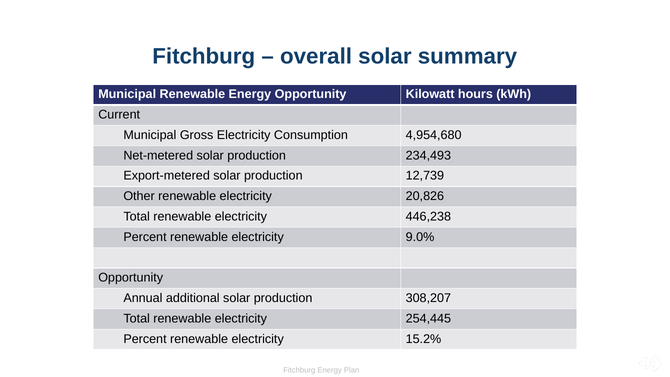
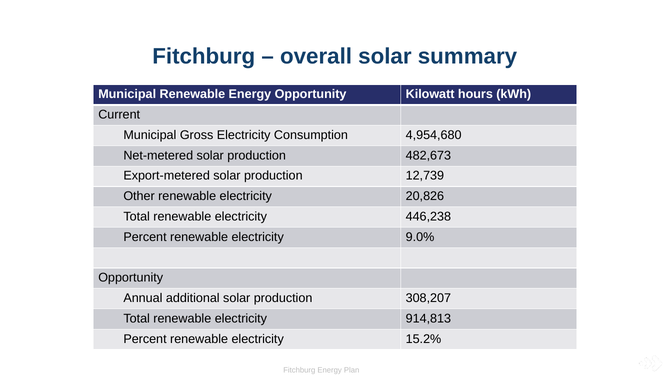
234,493: 234,493 -> 482,673 (428, 155)
254,445: 254,445 -> 914,813 (428, 318)
